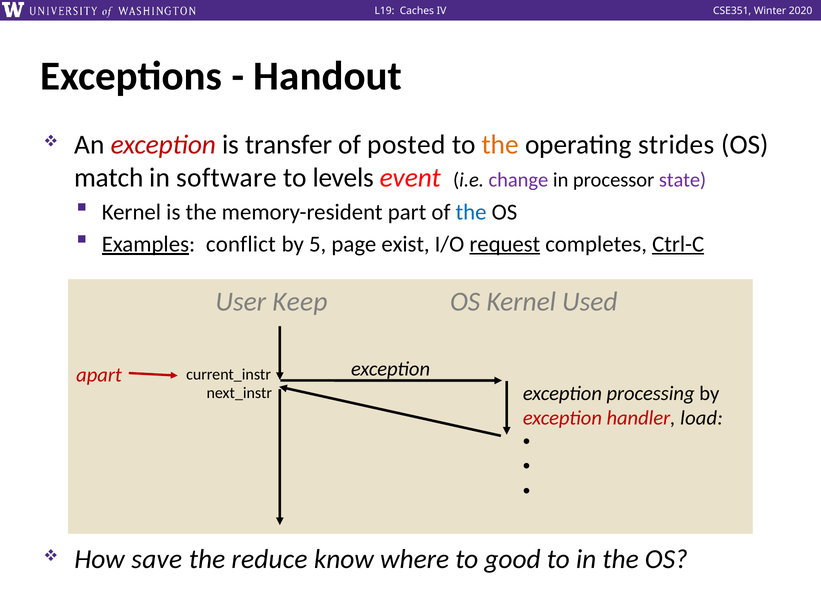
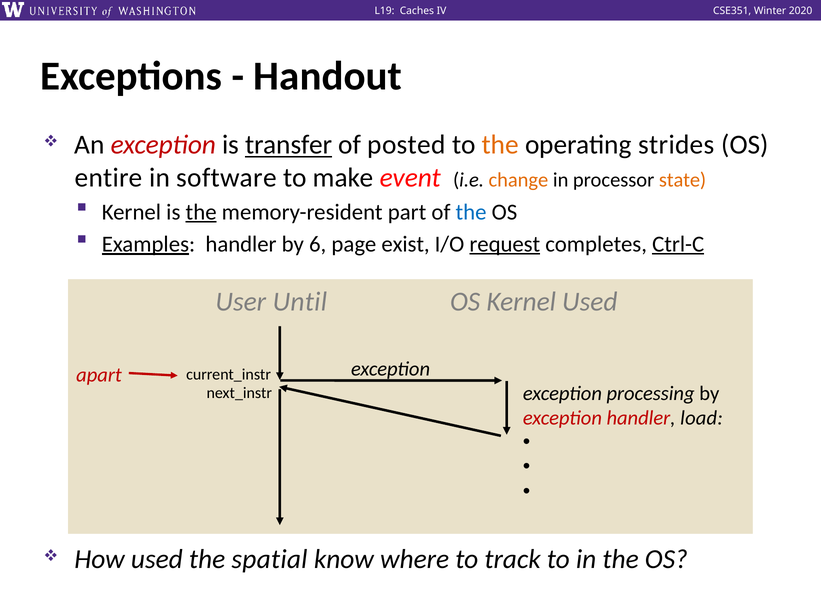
transfer underline: none -> present (289, 145)
match: match -> entire (109, 178)
levels: levels -> make (343, 178)
change colour: purple -> orange (518, 180)
state colour: purple -> orange (683, 180)
the underline: none -> present (201, 212)
Examples conflict: conflict -> handler (241, 244)
5: 5 -> 6 (318, 244)
Keep: Keep -> Until (300, 301)
How save: save -> used (157, 559)
reduce: reduce -> spatial (269, 559)
good: good -> track (513, 559)
